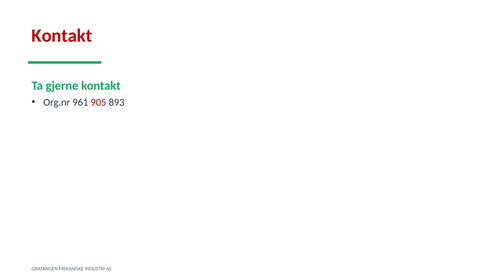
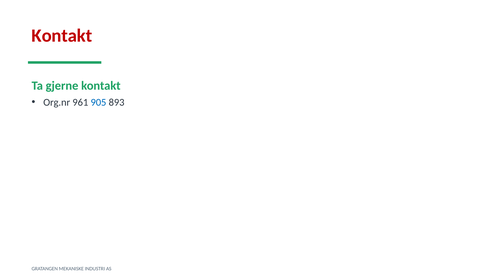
905 colour: red -> blue (98, 102)
